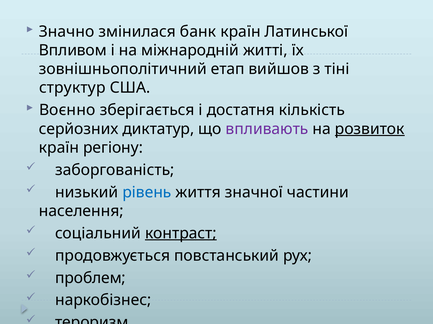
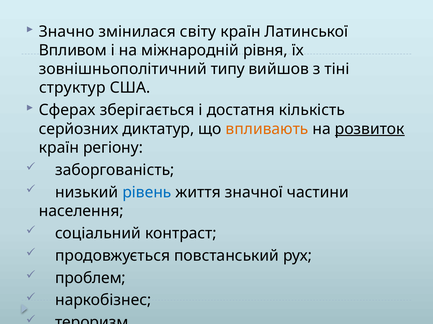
банк: банк -> світу (198, 32)
житті: житті -> рівня (265, 51)
етап: етап -> типу (228, 69)
Воєнно: Воєнно -> Сферах (67, 110)
впливають colour: purple -> orange (267, 129)
контраст underline: present -> none (181, 234)
